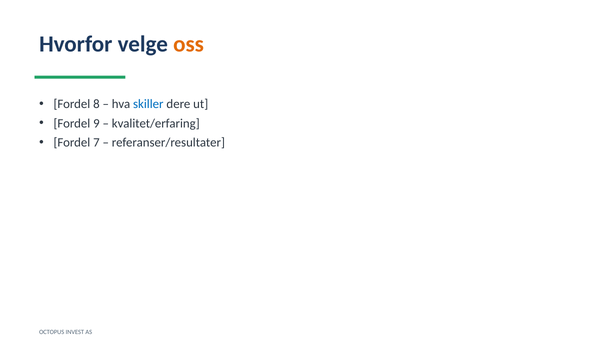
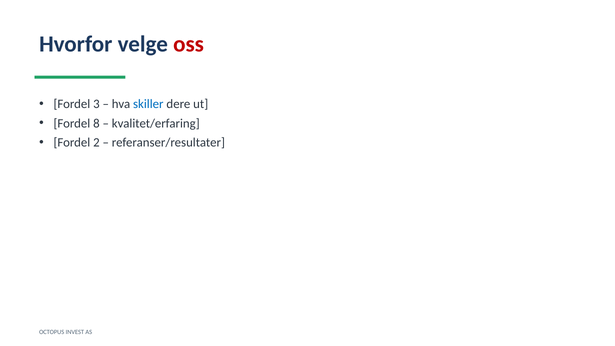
oss colour: orange -> red (189, 44)
8: 8 -> 3 (96, 104)
9: 9 -> 8 (96, 123)
7: 7 -> 2 (96, 143)
